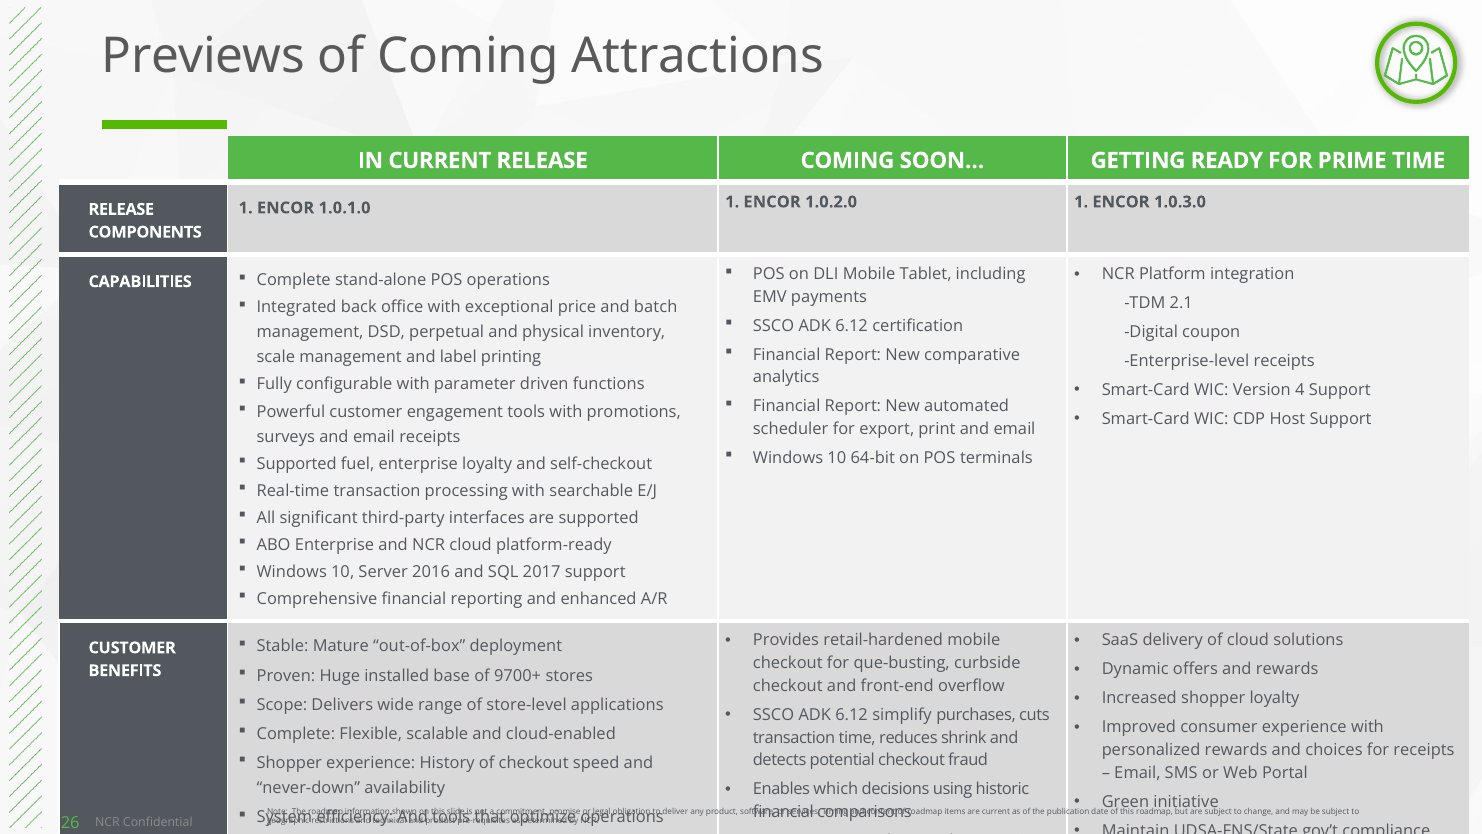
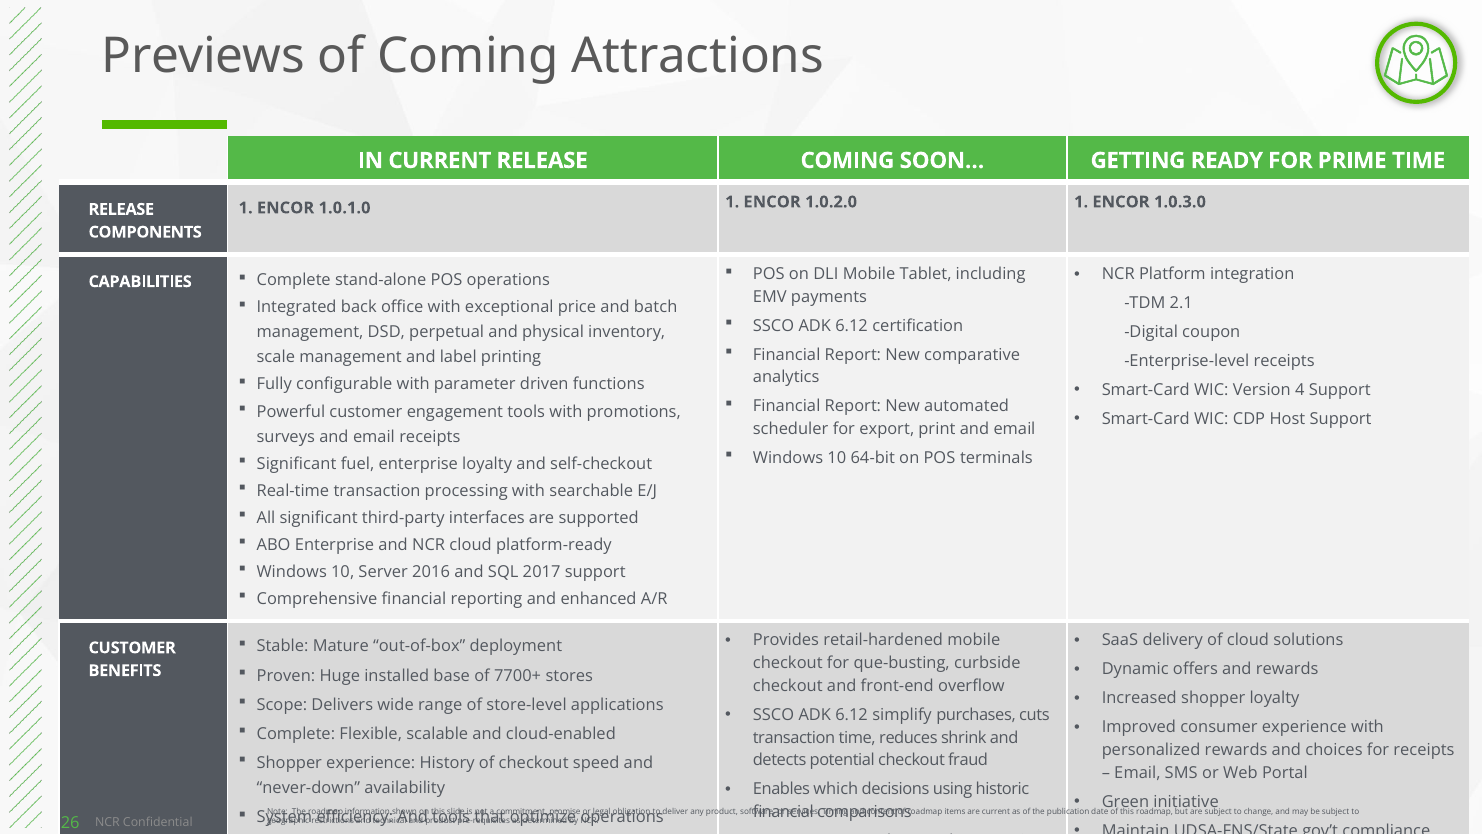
Supported: Supported -> Significant (297, 463)
9700+: 9700+ -> 7700+ (518, 675)
